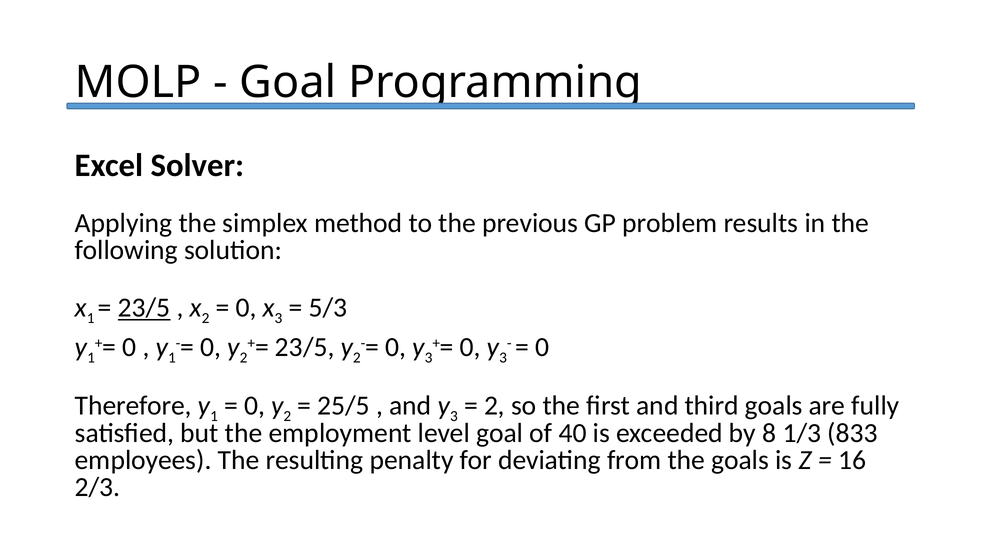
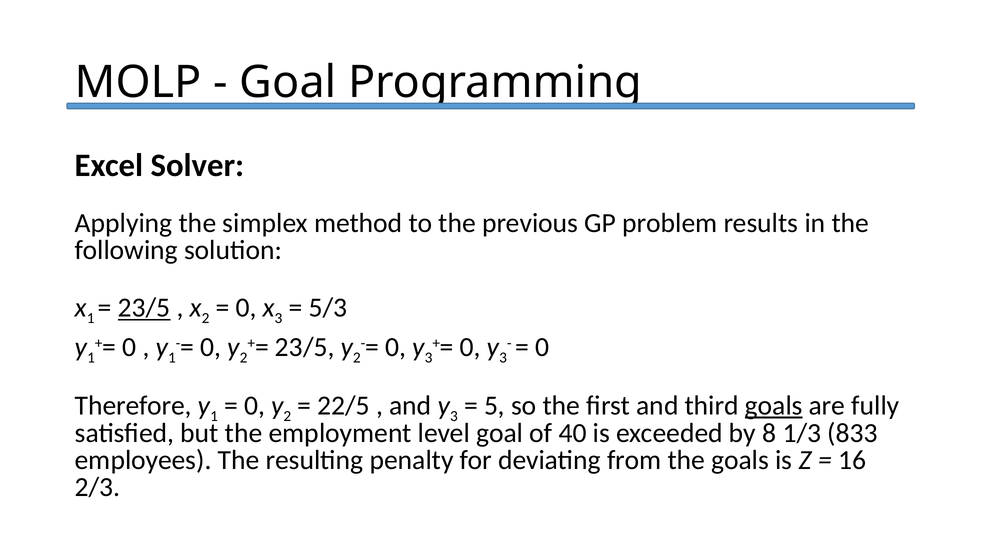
25/5: 25/5 -> 22/5 (344, 406)
2: 2 -> 5 (494, 406)
goals underline: none -> present (774, 406)
